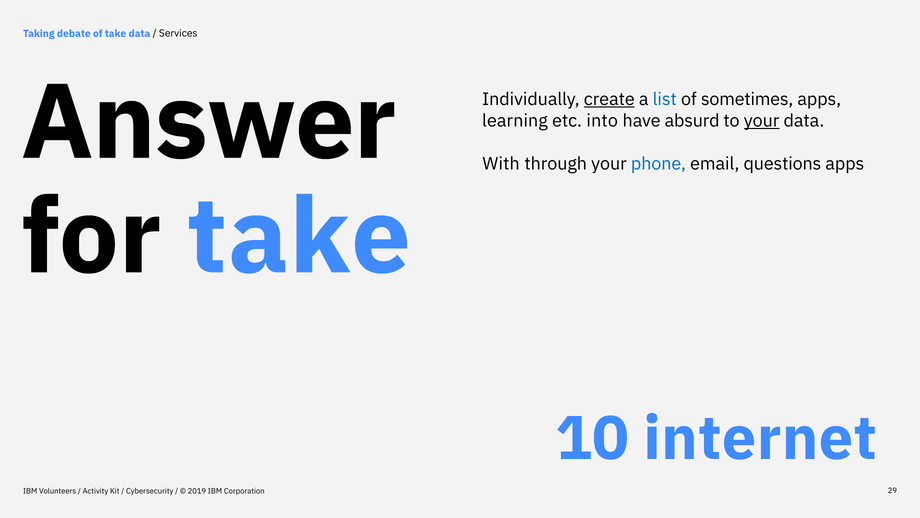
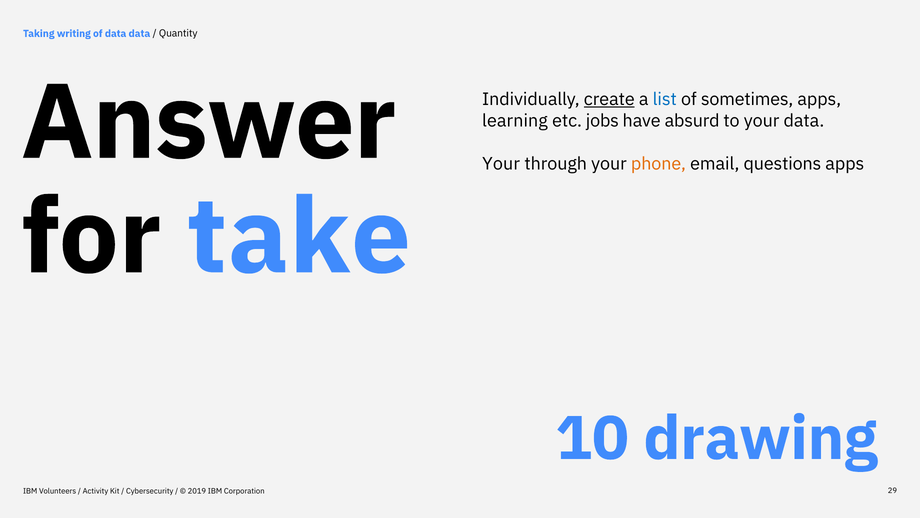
debate: debate -> writing (74, 34)
of take: take -> data (116, 34)
Services: Services -> Quantity (178, 34)
into: into -> jobs (602, 121)
your underline: present -> none (762, 121)
With: With -> Your (501, 164)
phone colour: blue -> orange (658, 164)
internet: internet -> drawing (760, 439)
